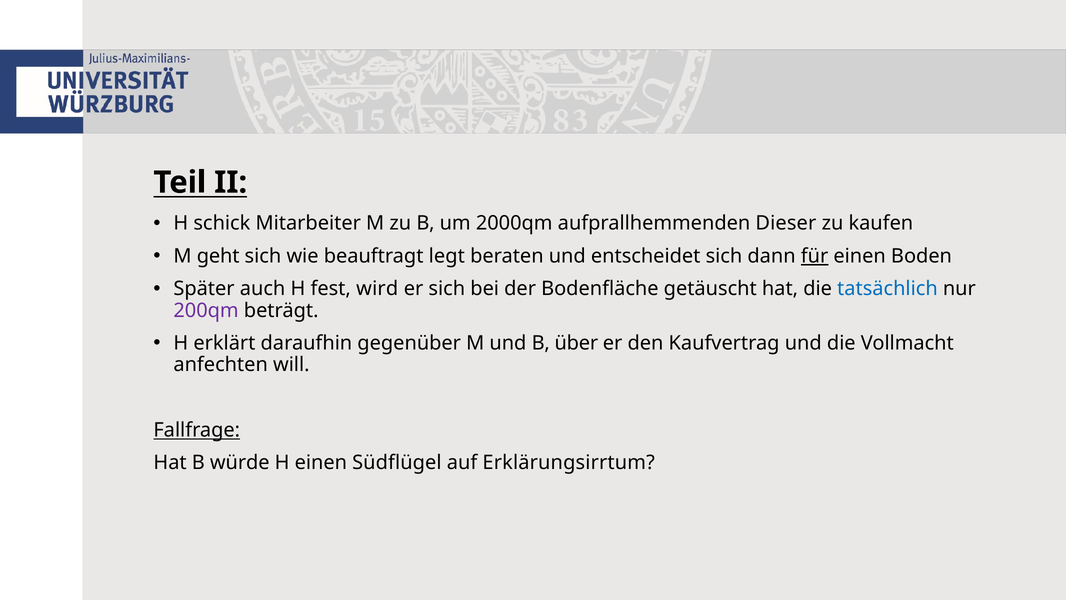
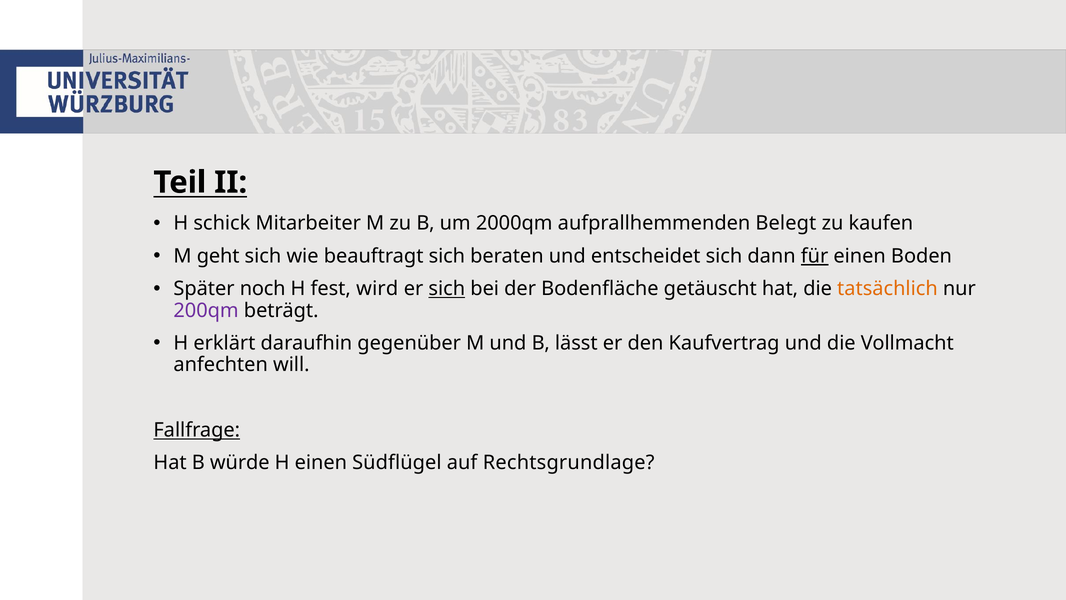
Dieser: Dieser -> Belegt (786, 223)
beauftragt legt: legt -> sich (447, 256)
auch: auch -> noch (263, 289)
sich underline: none -> present (447, 289)
tatsächlich colour: blue -> orange (887, 289)
über: über -> lässt (576, 343)
Erklärungsirrtum: Erklärungsirrtum -> Rechtsgrundlage (569, 463)
